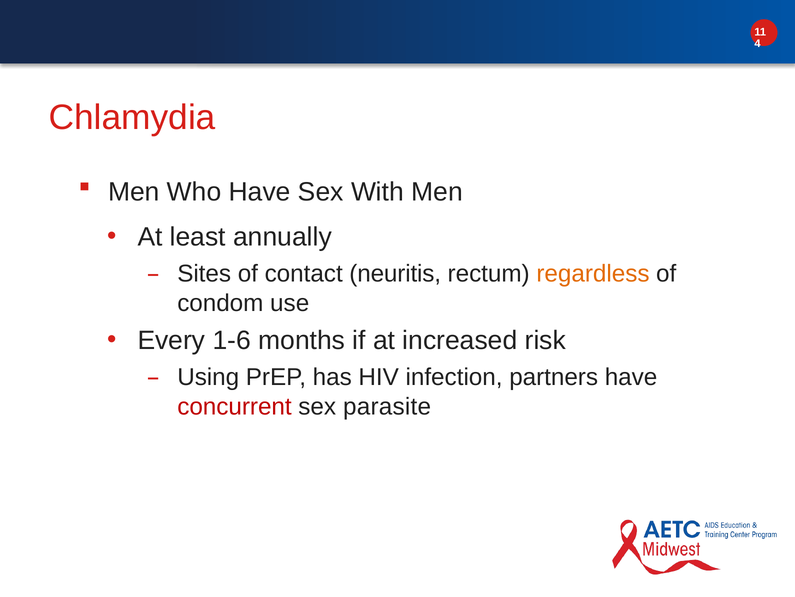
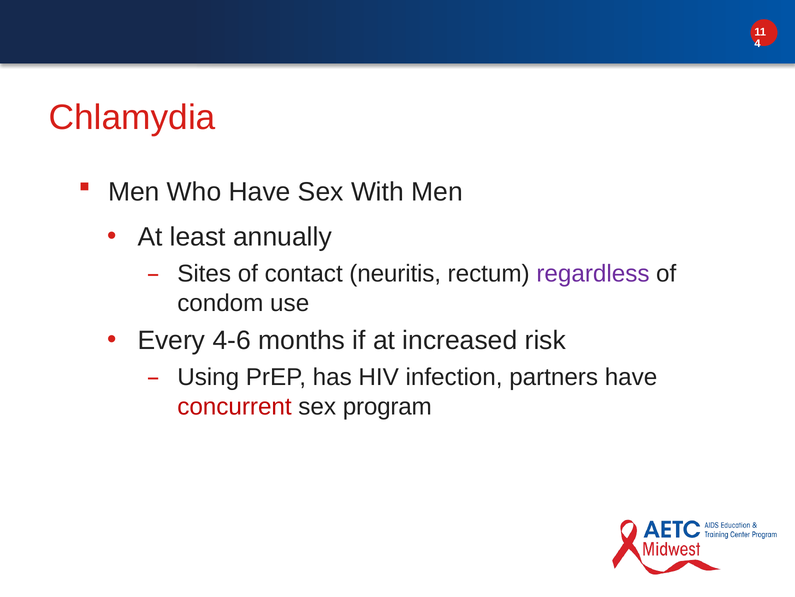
regardless colour: orange -> purple (593, 273)
1-6: 1-6 -> 4-6 (232, 340)
parasite: parasite -> program (387, 406)
